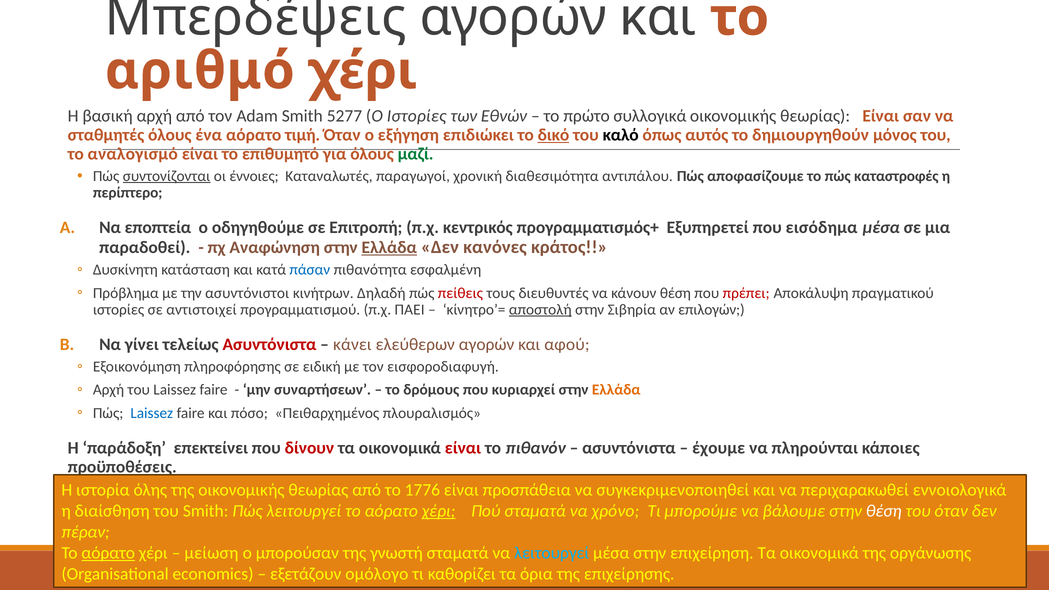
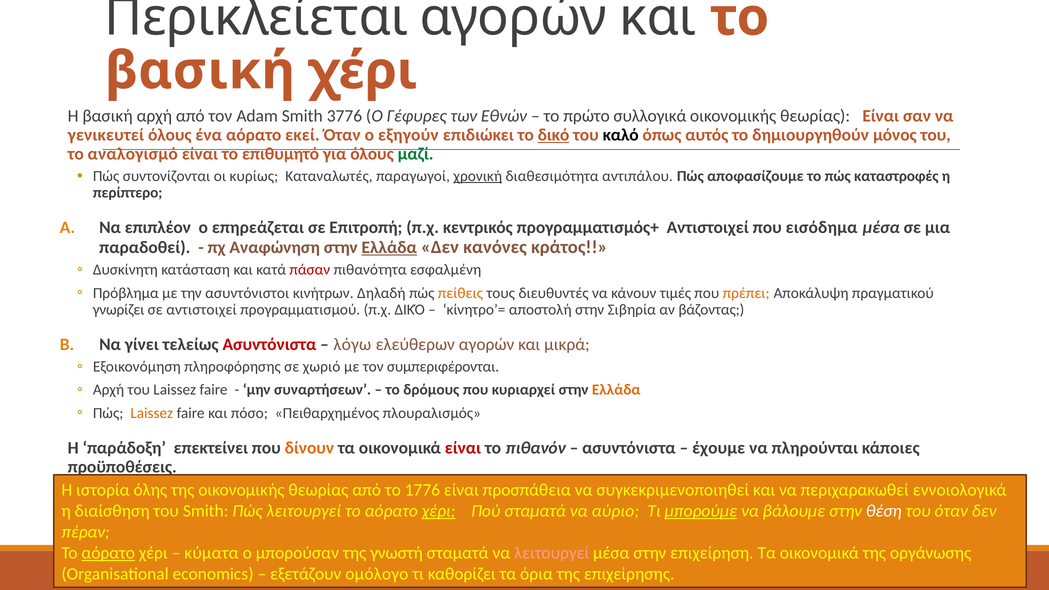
Μπερδέψεις: Μπερδέψεις -> Περικλείεται (256, 18)
αριθμό: αριθμό -> βασική (200, 71)
5277: 5277 -> 3776 (344, 116)
O Ιστορίες: Ιστορίες -> Γέφυρες (417, 116)
σταθμητές: σταθμητές -> γενικευτεί (106, 135)
τιμή: τιμή -> εκεί (302, 135)
εξήγηση: εξήγηση -> εξηγούν (408, 135)
συντονίζονται underline: present -> none (167, 176)
έννοιες: έννοιες -> κυρίως (254, 176)
χρονική underline: none -> present (478, 176)
εποπτεία: εποπτεία -> επιπλέον (158, 228)
οδηγηθούμε: οδηγηθούμε -> επηρεάζεται (258, 228)
προγραμματισμός+ Εξυπηρετεί: Εξυπηρετεί -> Αντιστοιχεί (708, 228)
πάσαν colour: blue -> red (310, 270)
πείθεις colour: red -> orange (460, 293)
κάνουν θέση: θέση -> τιμές (675, 293)
πρέπει colour: red -> orange (746, 293)
ιστορίες: ιστορίες -> γνωρίζει (119, 310)
π.χ ΠΆΕΙ: ΠΆΕΙ -> ΔΙΚΌ (410, 310)
αποστολή underline: present -> none (540, 310)
επιλογών: επιλογών -> βάζοντας (711, 310)
κάνει: κάνει -> λόγω (352, 345)
αφού: αφού -> μικρά (567, 345)
ειδική: ειδική -> χωριό (322, 367)
εισφοροδιαφυγή: εισφοροδιαφυγή -> συμπεριφέρονται (443, 367)
Laissez colour: blue -> orange (152, 413)
δίνουν colour: red -> orange (309, 448)
χρόνο: χρόνο -> αύριο (615, 511)
μπορούμε underline: none -> present (701, 511)
μείωση: μείωση -> κύματα (211, 553)
λειτουργεί colour: light blue -> pink (552, 553)
